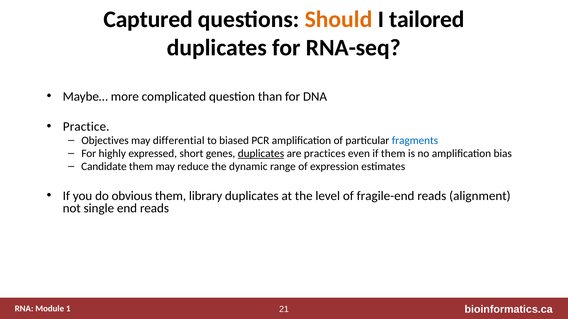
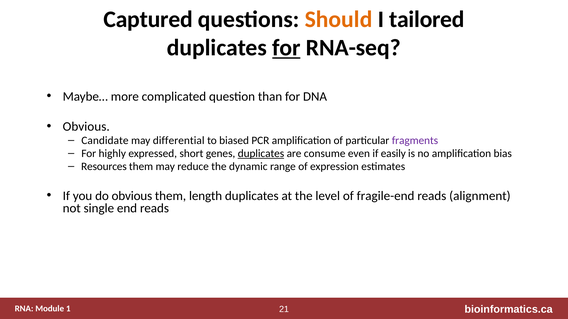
for underline: none -> present (286, 48)
Practice: Practice -> Obvious (86, 127)
Objectives: Objectives -> Candidate (105, 141)
fragments colour: blue -> purple (415, 141)
practices: practices -> consume (325, 154)
if them: them -> easily (393, 154)
Candidate: Candidate -> Resources (104, 167)
library: library -> length (206, 196)
